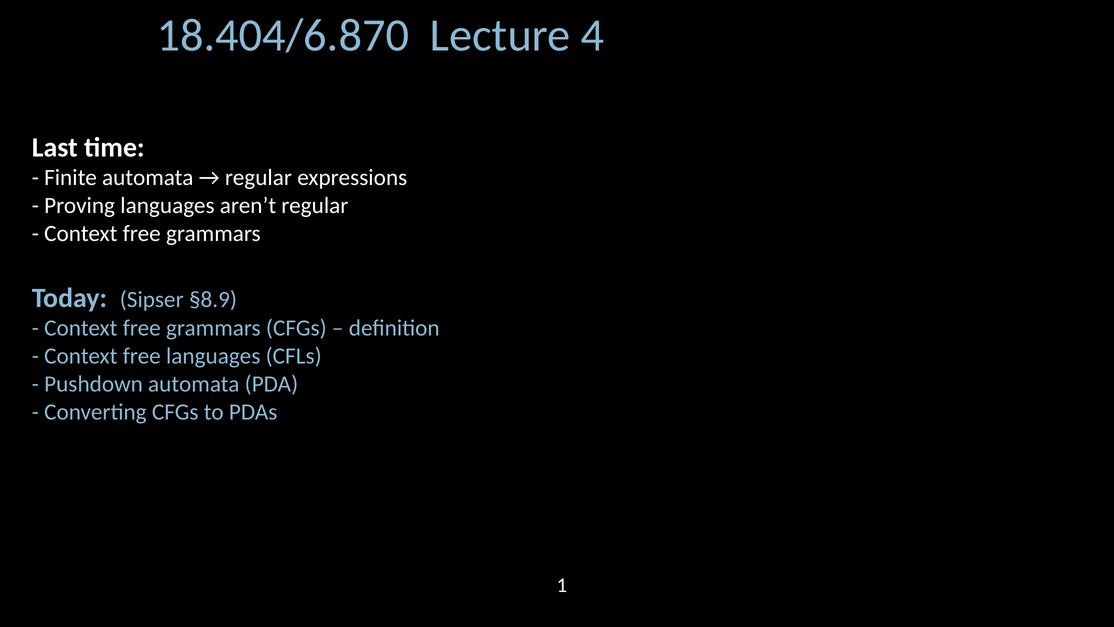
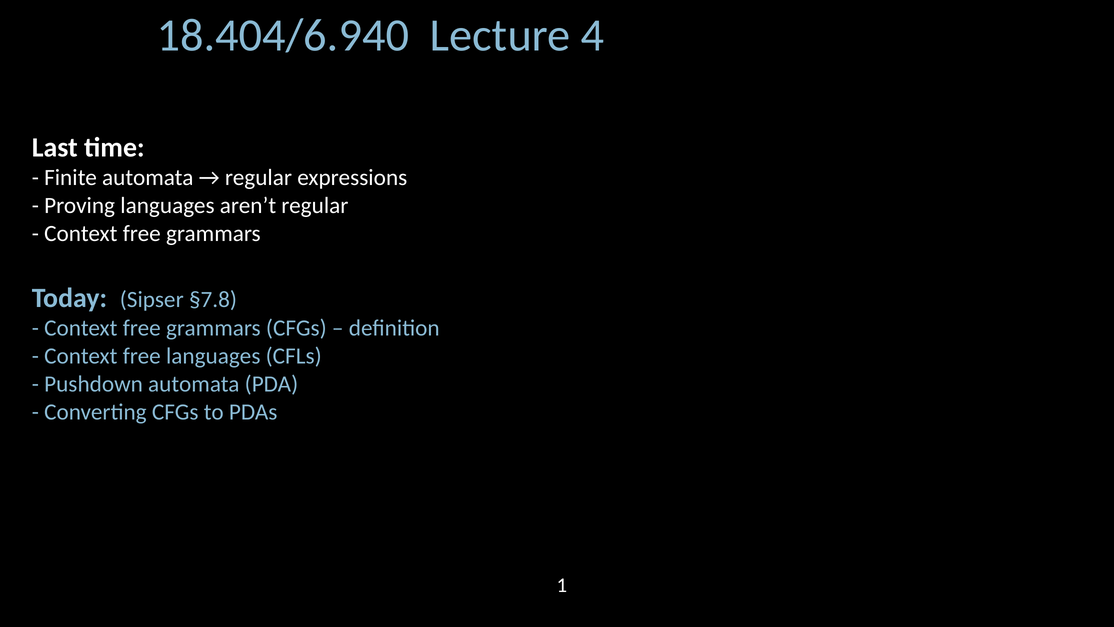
18.404/6.870: 18.404/6.870 -> 18.404/6.940 (283, 35)
§8.9: §8.9 -> §7.8 (213, 299)
